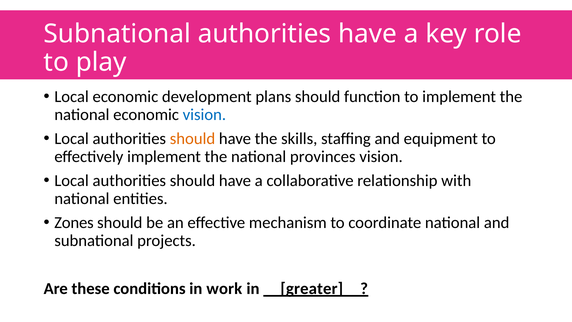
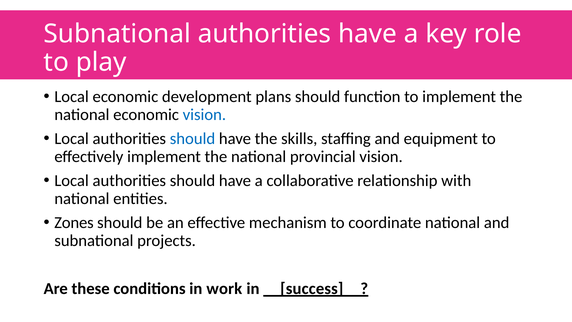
should colour: orange -> blue (192, 139)
provinces: provinces -> provincial (323, 157)
__[greater]__: __[greater]__ -> __[success]__ (316, 288)
